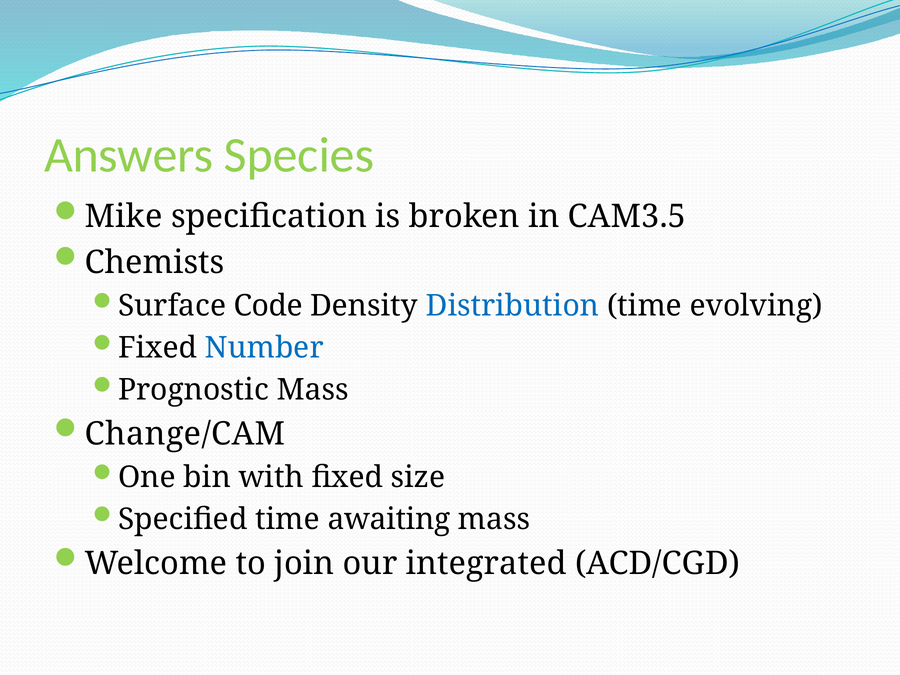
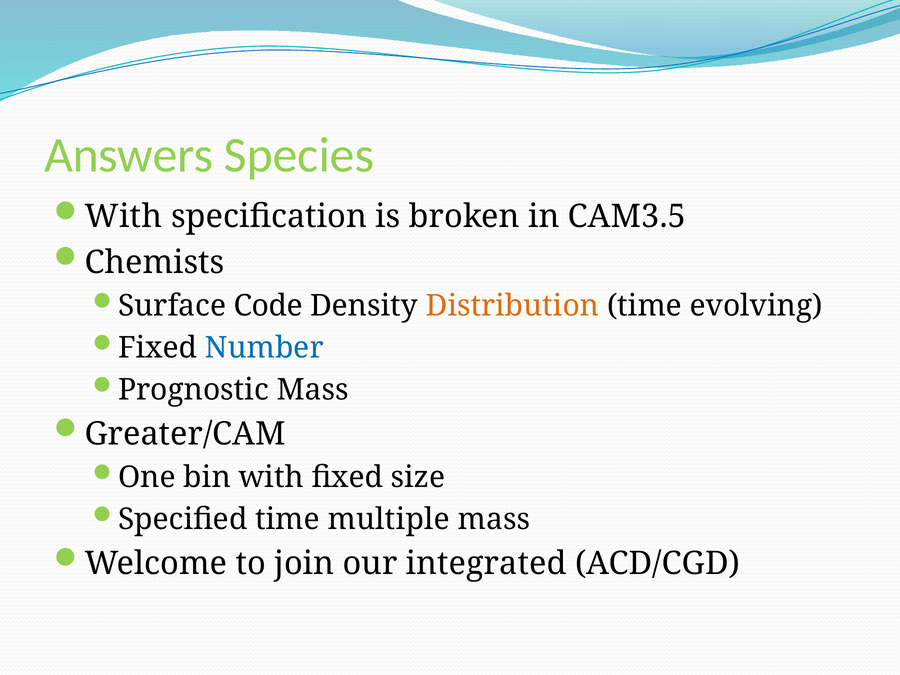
Mike: Mike -> With (124, 217)
Distribution colour: blue -> orange (512, 306)
Change/CAM: Change/CAM -> Greater/CAM (185, 434)
awaiting: awaiting -> multiple (389, 519)
